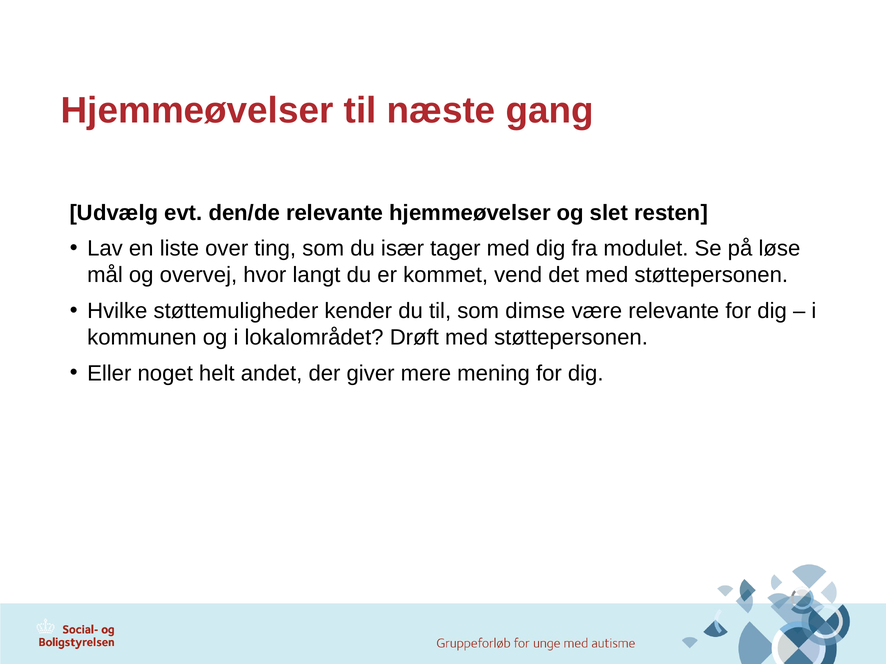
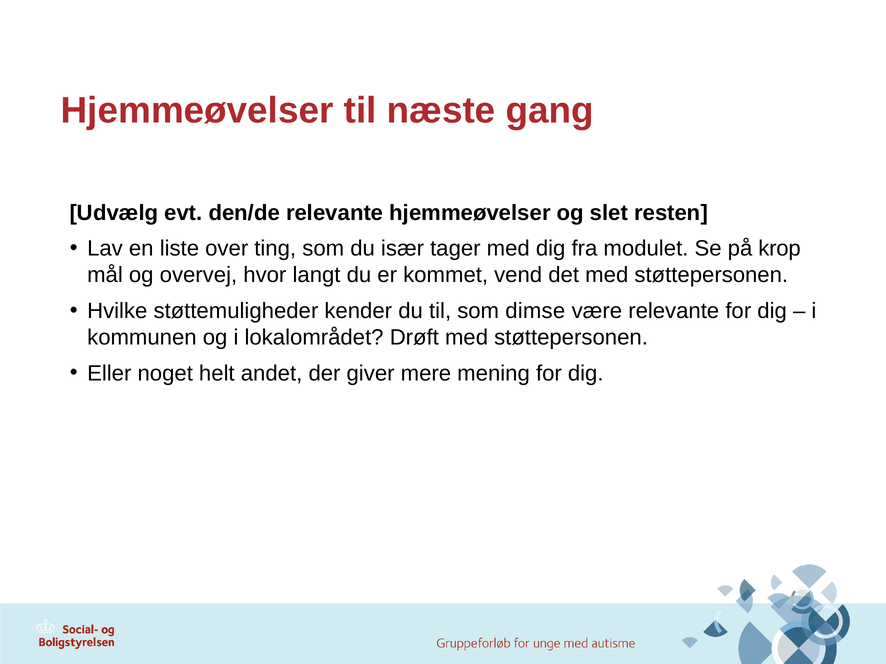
løse: løse -> krop (780, 249)
